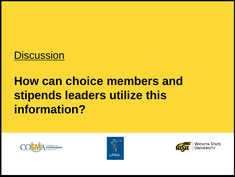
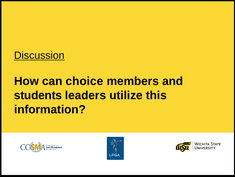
stipends: stipends -> students (38, 95)
